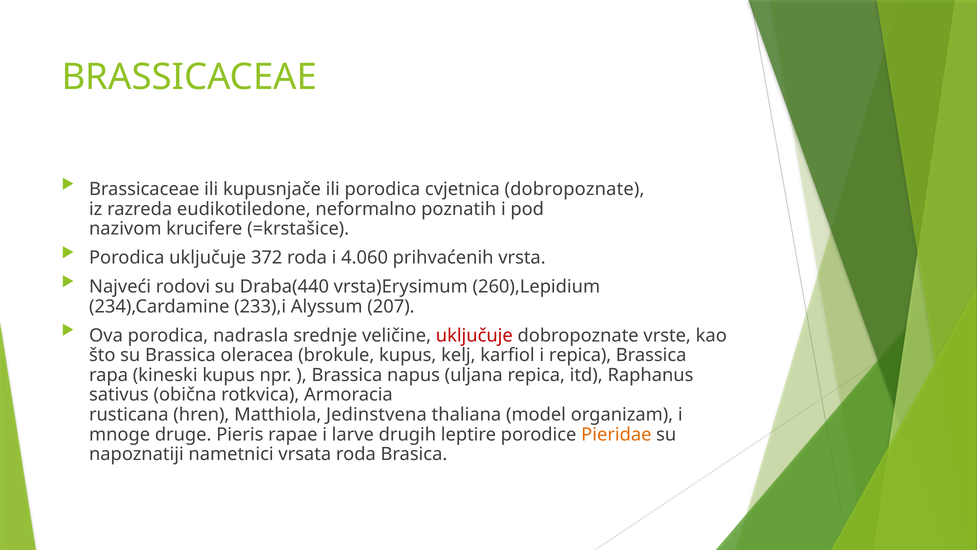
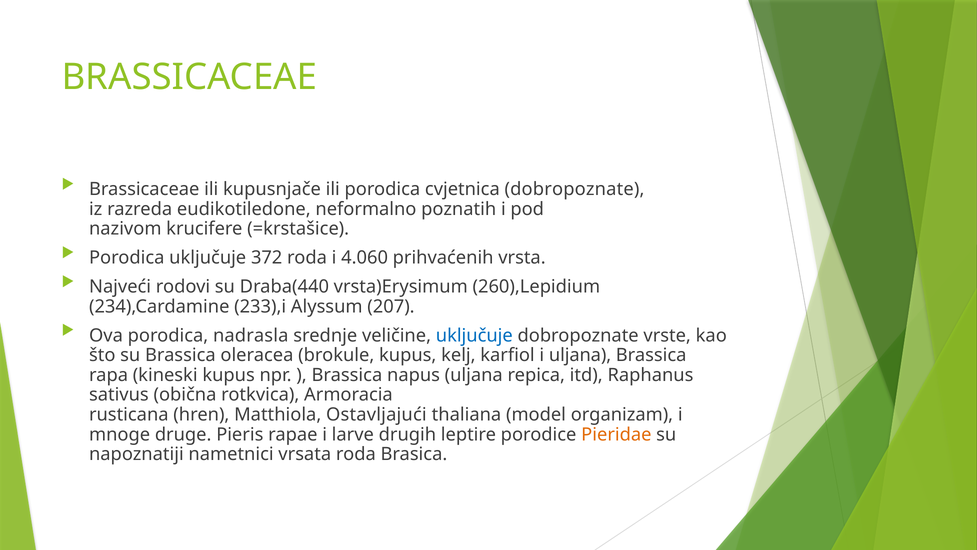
uključuje colour: red -> blue (474, 335)
i repica: repica -> uljana (580, 355)
Jedinstvena: Jedinstvena -> Ostavljajući (376, 414)
